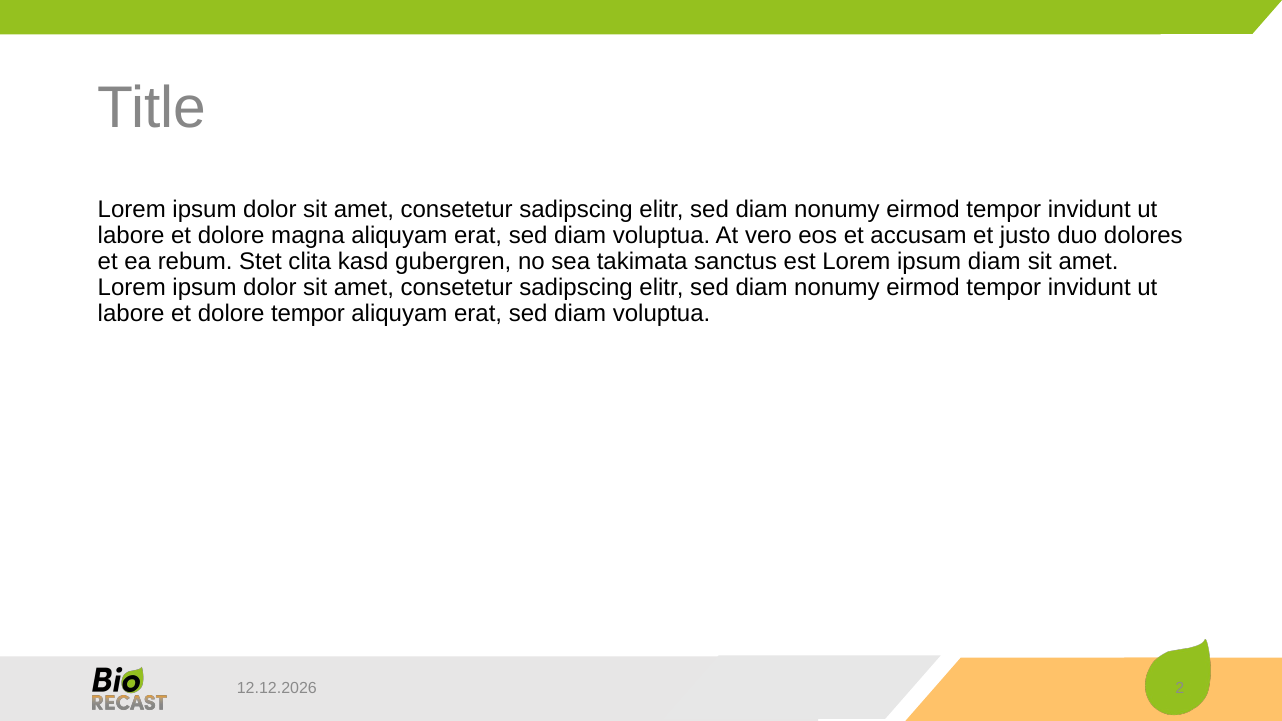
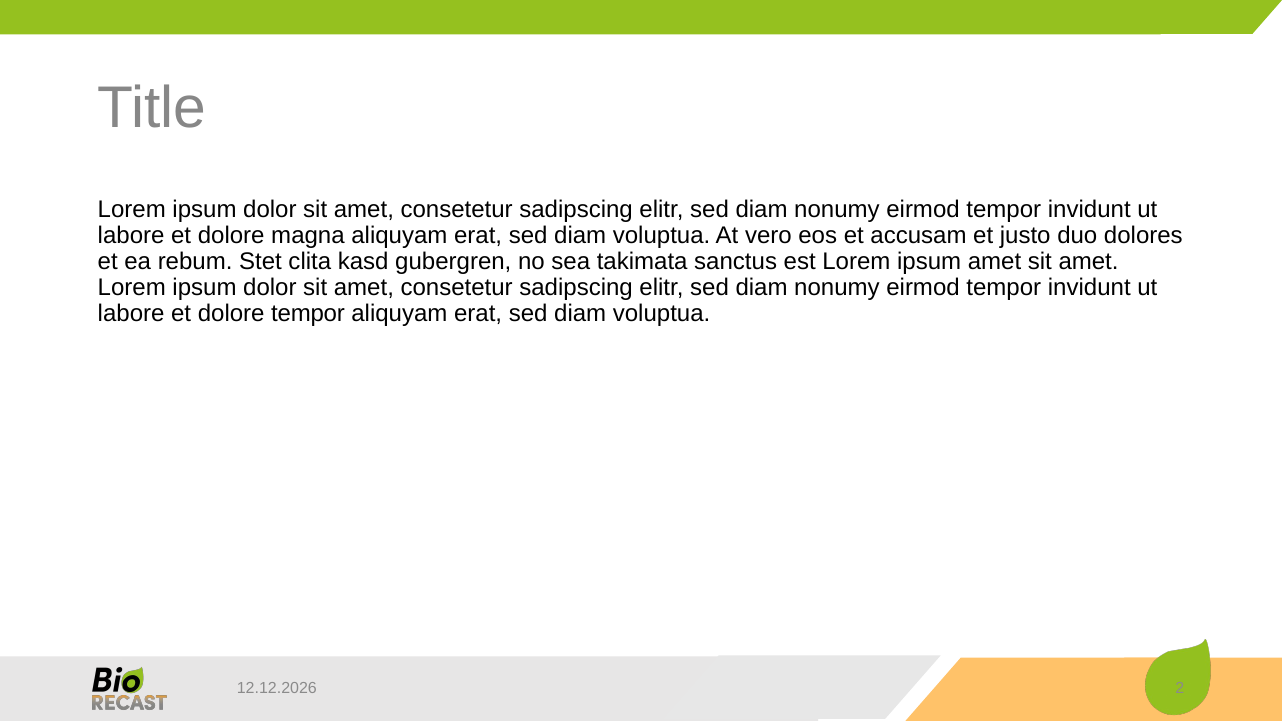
ipsum diam: diam -> amet (994, 262)
